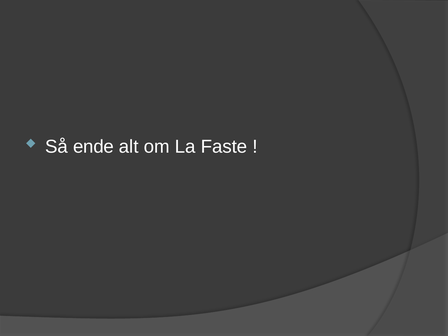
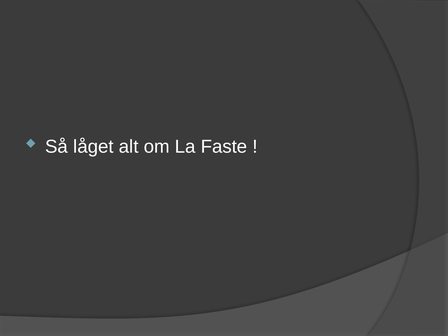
ende: ende -> låget (93, 147)
